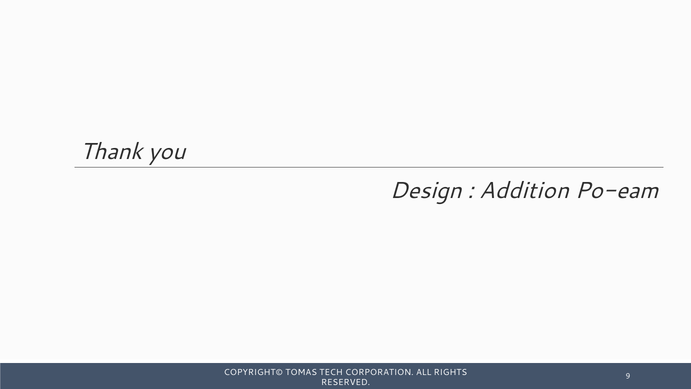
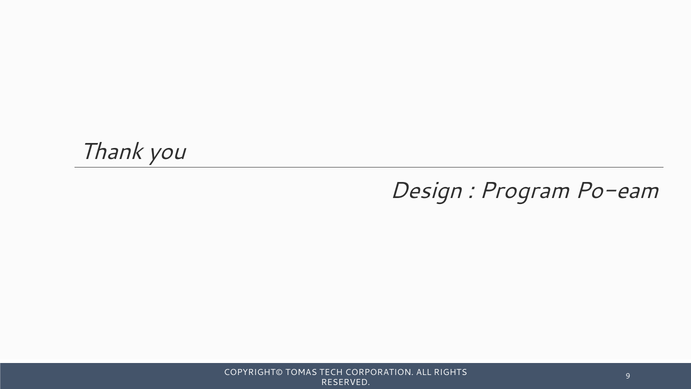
Addition: Addition -> Program (524, 190)
